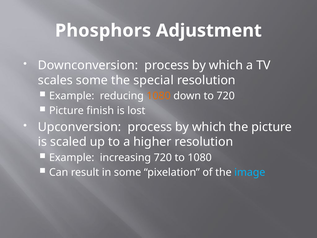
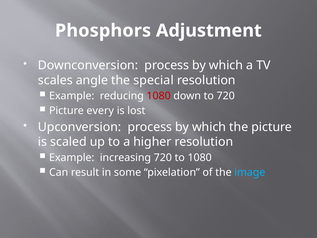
scales some: some -> angle (92, 80)
1080 colour: orange -> red (159, 96)
finish: finish -> every (100, 111)
